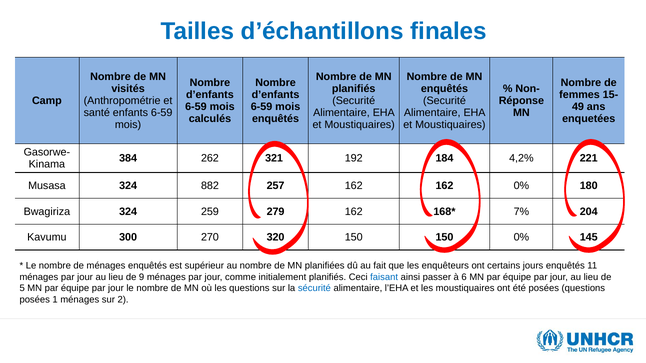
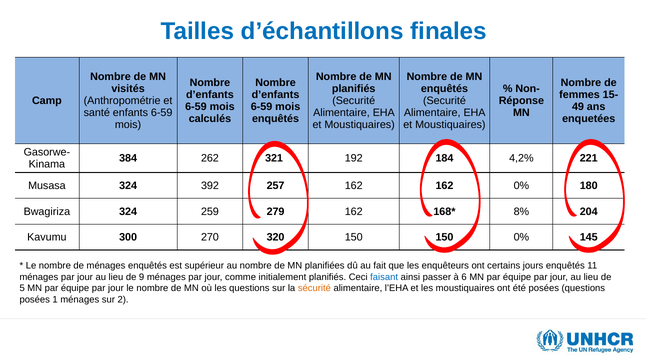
882: 882 -> 392 (210, 186)
7%: 7% -> 8% (521, 212)
sécurité colour: blue -> orange (314, 289)
